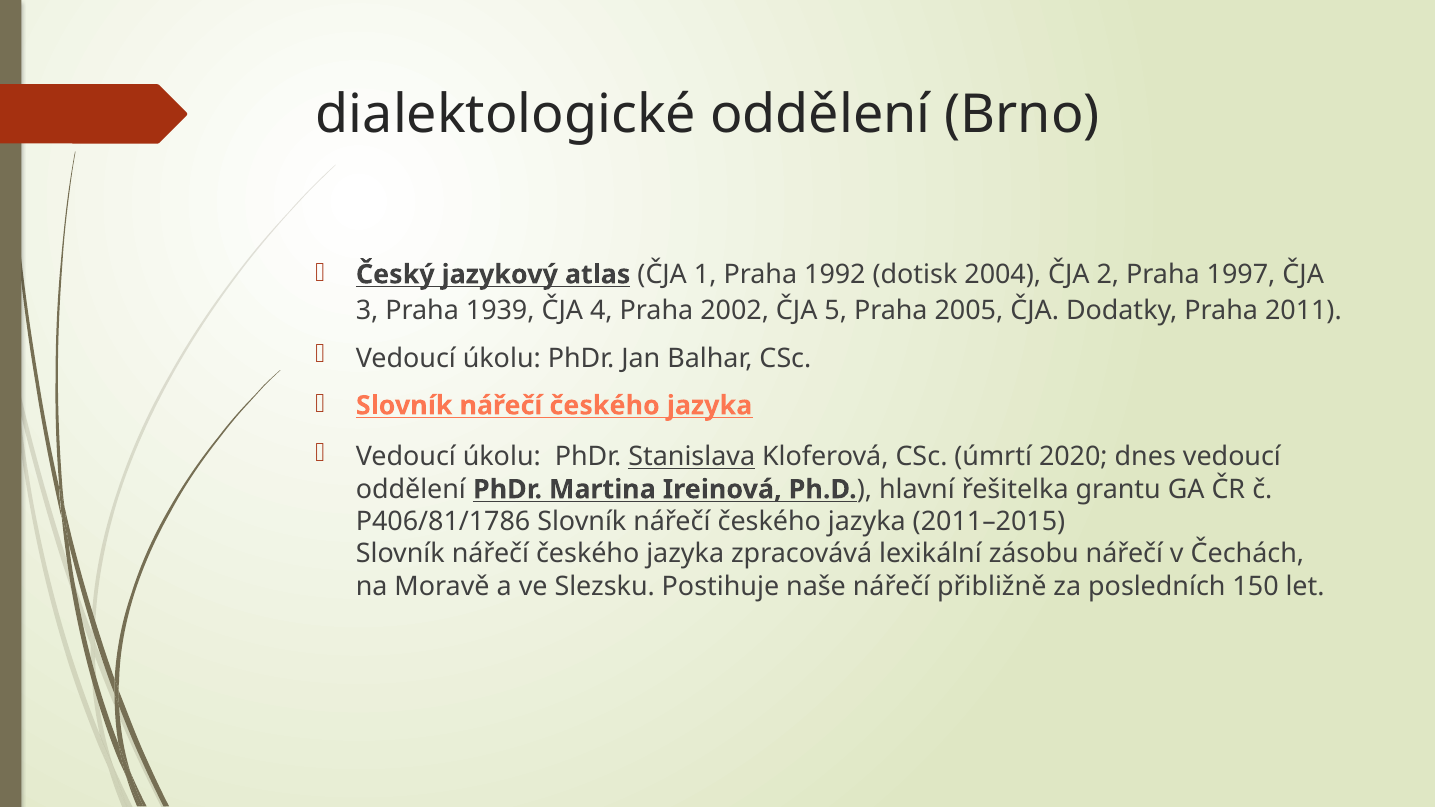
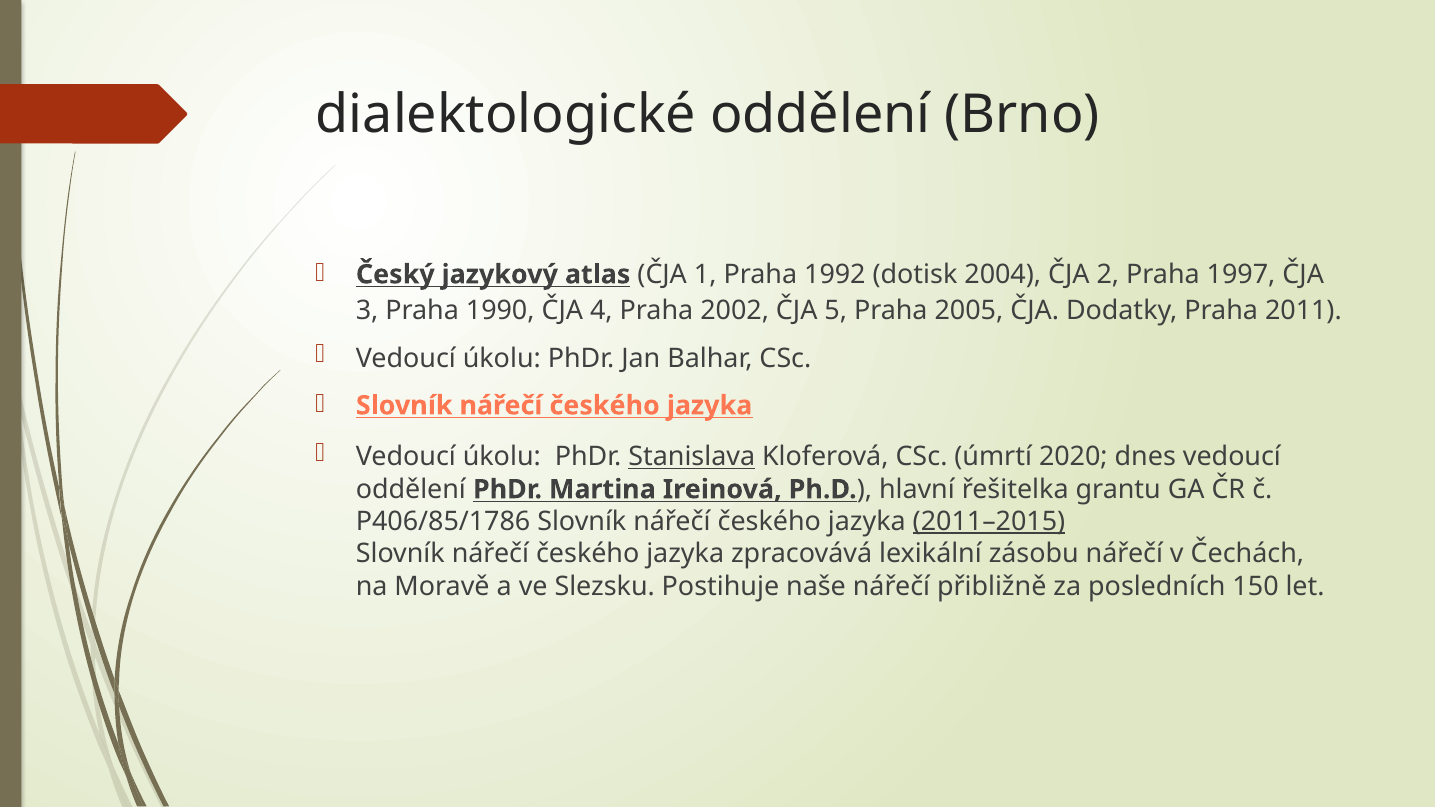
1939: 1939 -> 1990 (500, 311)
P406/81/1786: P406/81/1786 -> P406/85/1786 (443, 522)
2011–2015 underline: none -> present (989, 522)
